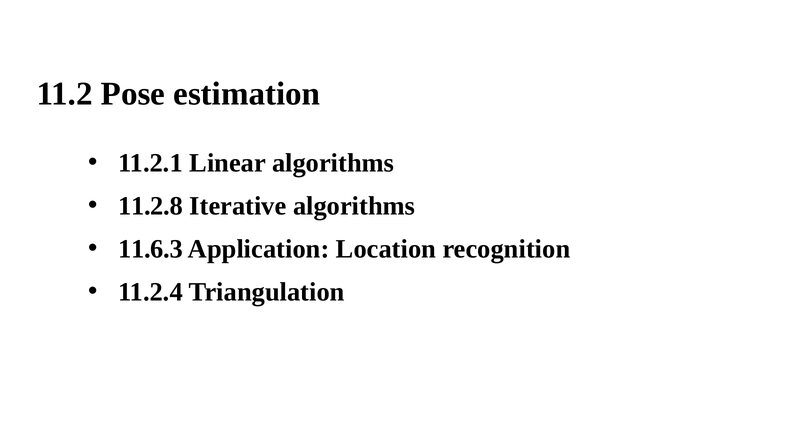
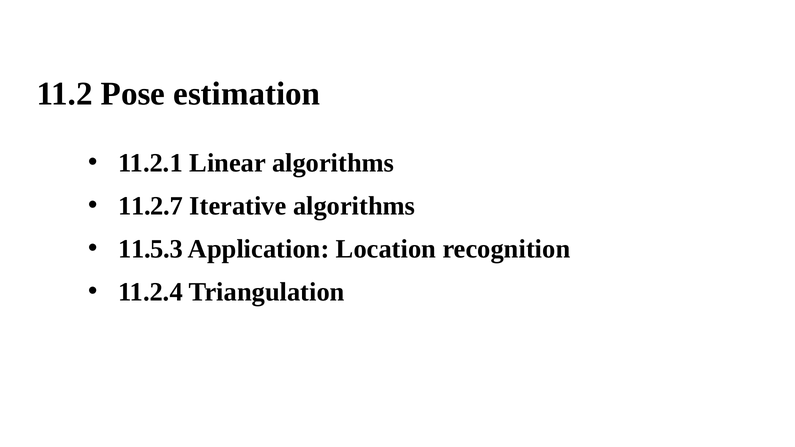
11.2.8: 11.2.8 -> 11.2.7 (151, 206)
11.6.3: 11.6.3 -> 11.5.3 (151, 249)
